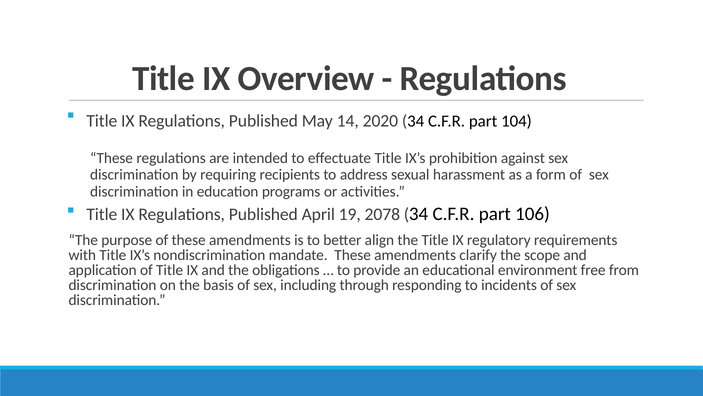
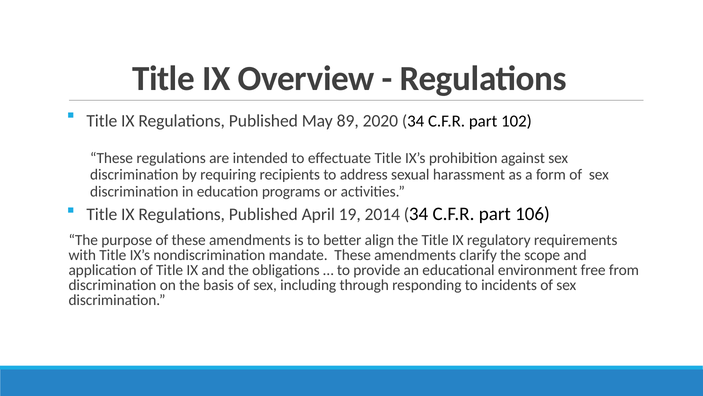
14: 14 -> 89 (348, 121)
104: 104 -> 102 (516, 121)
2078: 2078 -> 2014 (382, 214)
